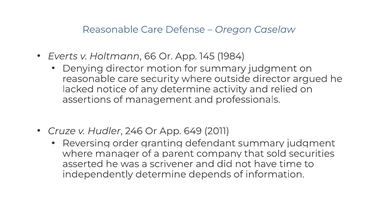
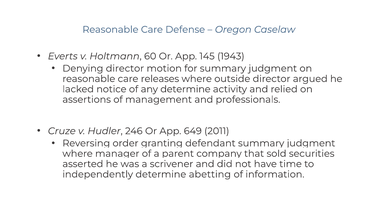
66: 66 -> 60 (150, 56)
1984: 1984 -> 1943 (231, 56)
security: security -> releases (160, 79)
depends: depends -> abetting (210, 174)
